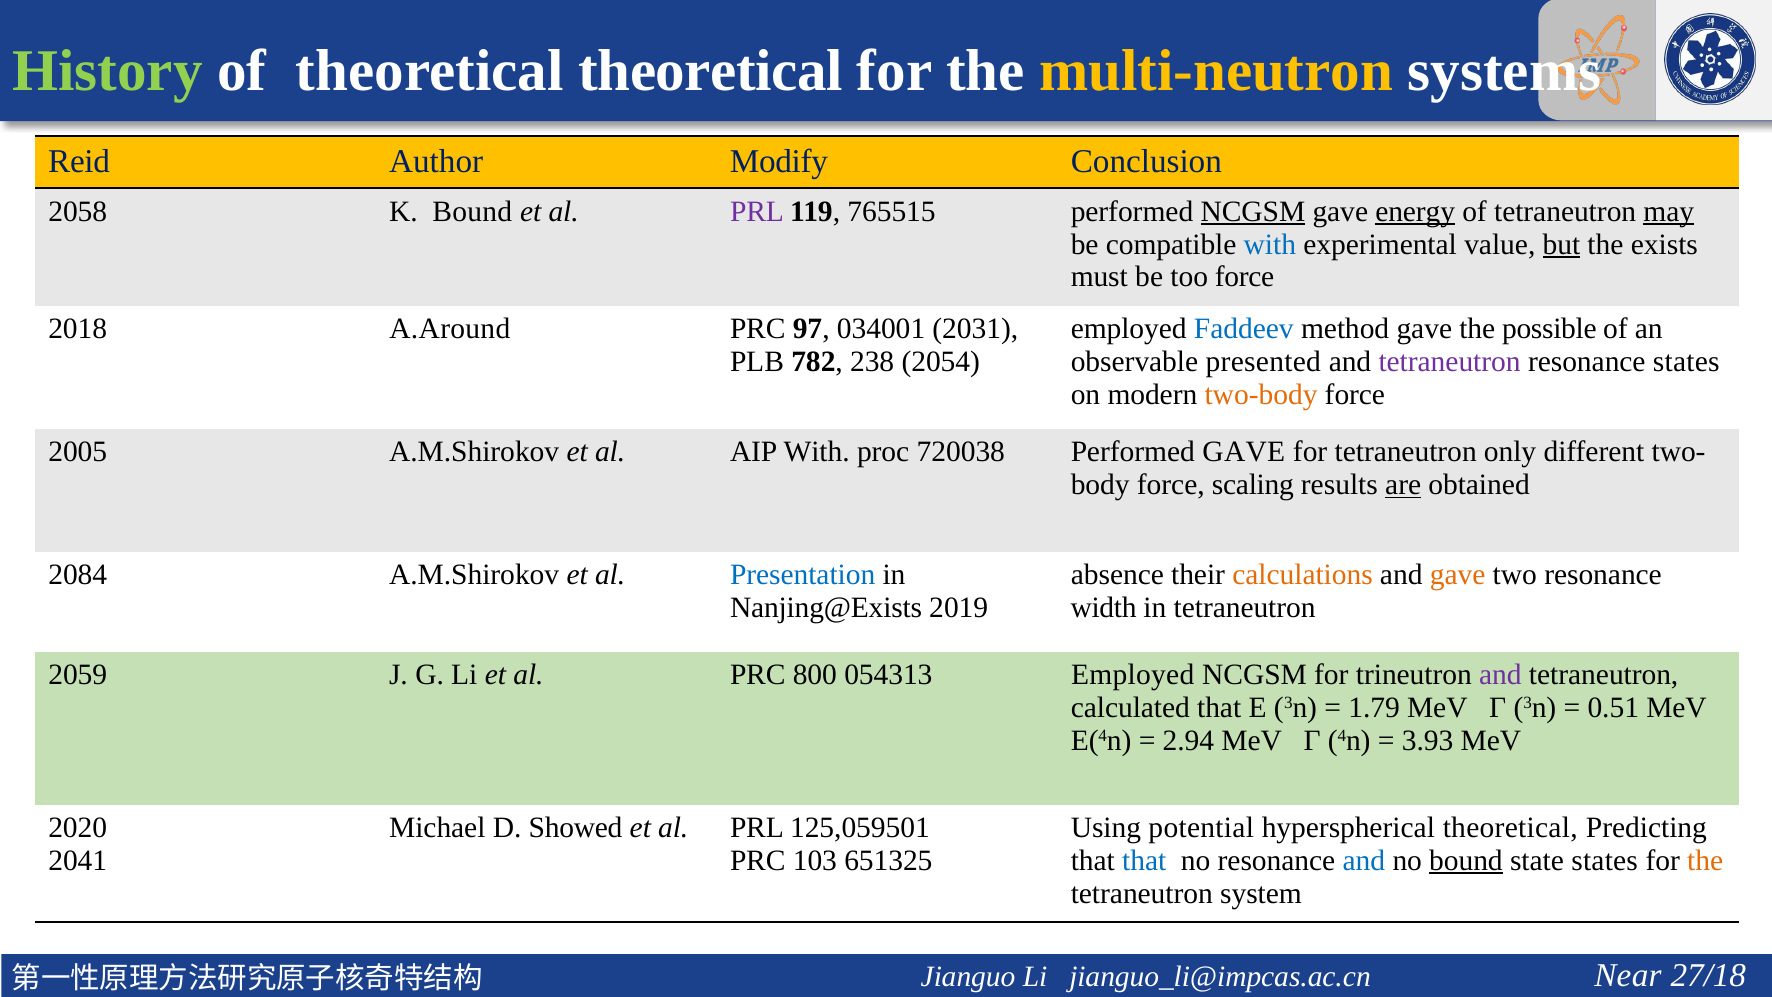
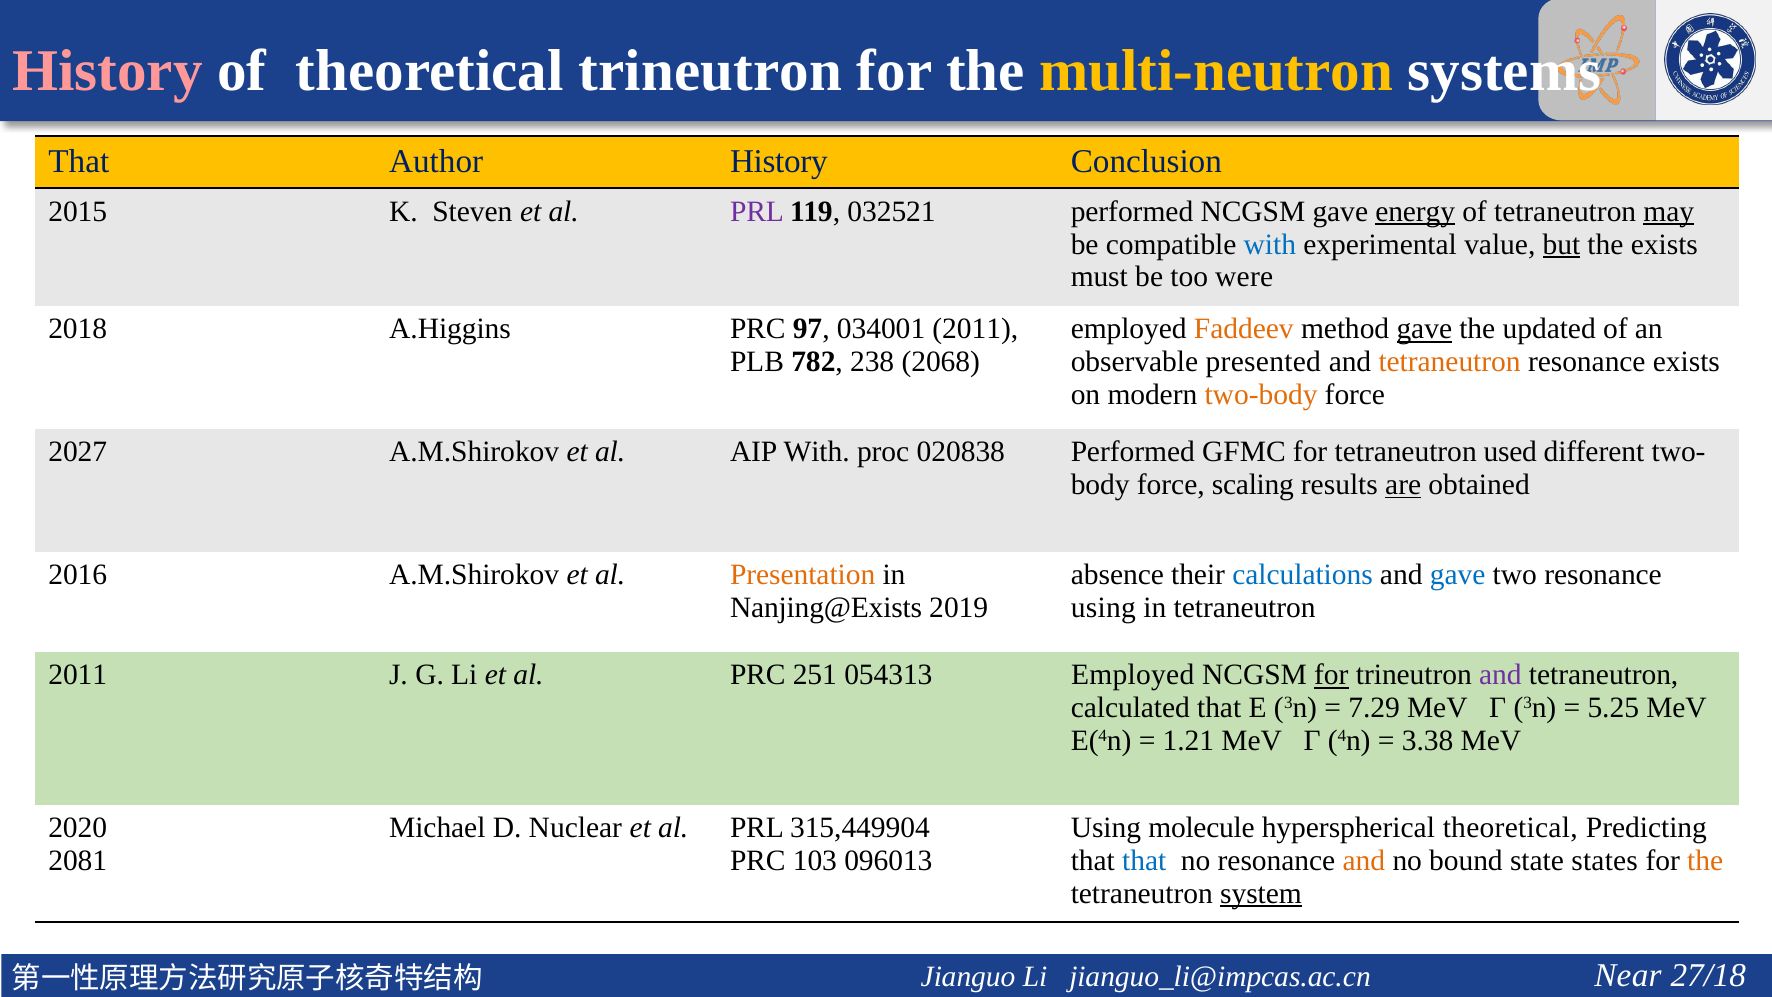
History colour: light green -> pink (108, 71)
theoretical theoretical: theoretical -> trineutron (710, 71)
Reid: Reid -> That (79, 161)
Author Modify: Modify -> History (779, 161)
2058: 2058 -> 2015 (78, 211)
K Bound: Bound -> Steven (472, 211)
765515: 765515 -> 032521 (892, 211)
NCGSM underline: present -> none (1253, 211)
too force: force -> were (1244, 277)
A.Around: A.Around -> A.Higgins (450, 329)
034001 2031: 2031 -> 2011 (975, 329)
Faddeev colour: blue -> orange (1244, 329)
gave underline: none -> present (1424, 329)
possible: possible -> updated (1549, 329)
2054: 2054 -> 2068 (941, 362)
tetraneutron colour: purple -> orange (1450, 362)
resonance states: states -> exists (1686, 362)
2005: 2005 -> 2027 (78, 452)
720038: 720038 -> 020838 (961, 452)
Performed GAVE: GAVE -> GFMC (1244, 452)
only: only -> used (1510, 452)
2084: 2084 -> 2016 (78, 575)
Presentation colour: blue -> orange (803, 575)
calculations colour: orange -> blue (1303, 575)
gave colour: orange -> blue (1458, 575)
width: width -> using (1103, 608)
2059: 2059 -> 2011 (78, 675)
800: 800 -> 251 (815, 675)
for underline: none -> present (1331, 675)
1.79: 1.79 -> 7.29 (1374, 708)
0.51: 0.51 -> 5.25 (1613, 708)
2.94: 2.94 -> 1.21 (1188, 741)
3.93: 3.93 -> 3.38 (1428, 741)
Showed: Showed -> Nuclear (575, 828)
125,059501: 125,059501 -> 315,449904 (860, 828)
potential: potential -> molecule (1201, 828)
2041: 2041 -> 2081 (78, 860)
651325: 651325 -> 096013 (888, 860)
and colour: blue -> orange (1364, 860)
bound underline: present -> none (1466, 860)
system underline: none -> present (1261, 893)
